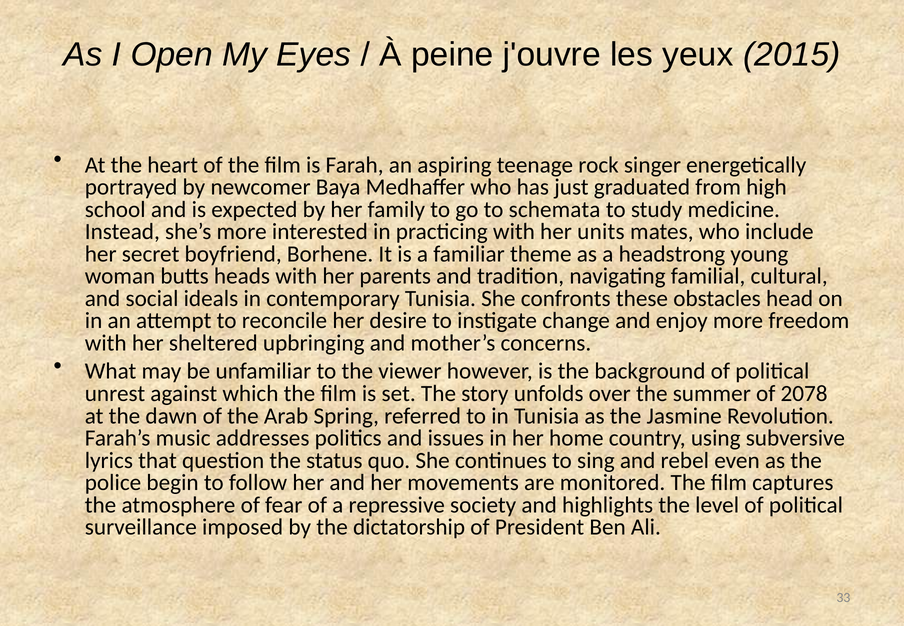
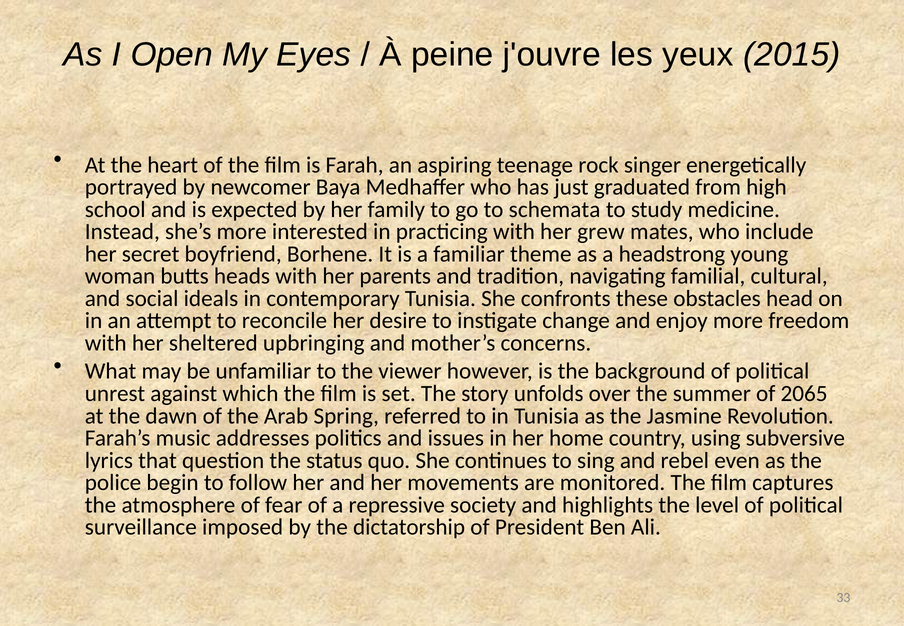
units: units -> grew (601, 232)
2078: 2078 -> 2065 (804, 393)
